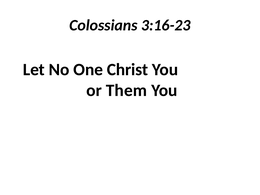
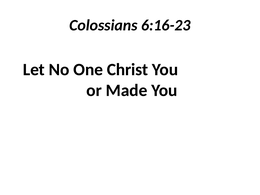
3:16-23: 3:16-23 -> 6:16-23 (166, 25)
Them: Them -> Made (127, 90)
